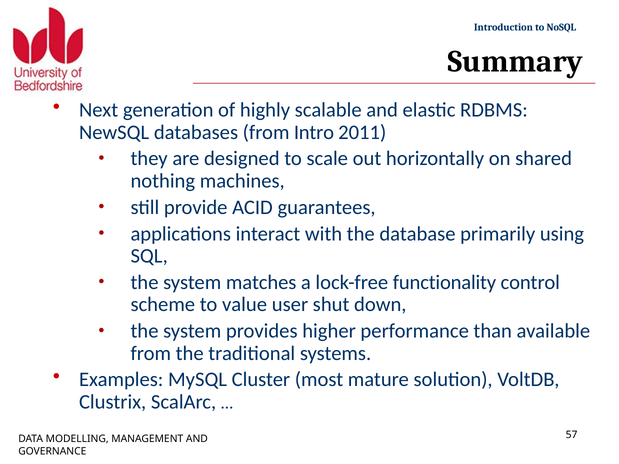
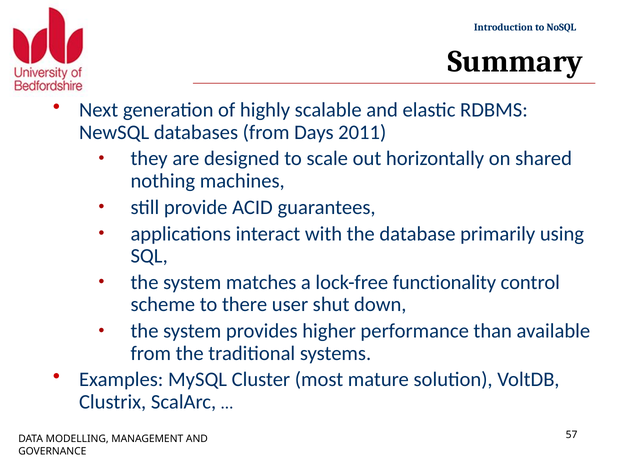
Intro: Intro -> Days (314, 132)
value: value -> there (245, 305)
